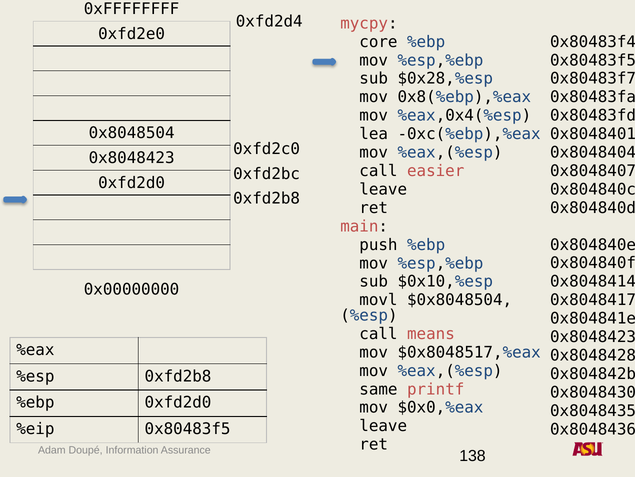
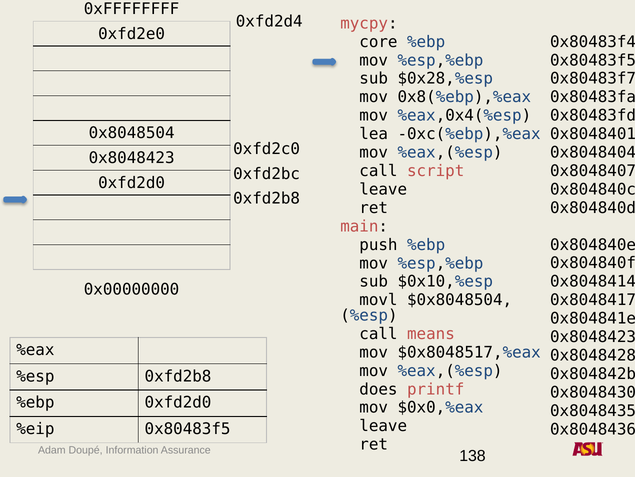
easier: easier -> script (436, 171)
same: same -> does (378, 389)
